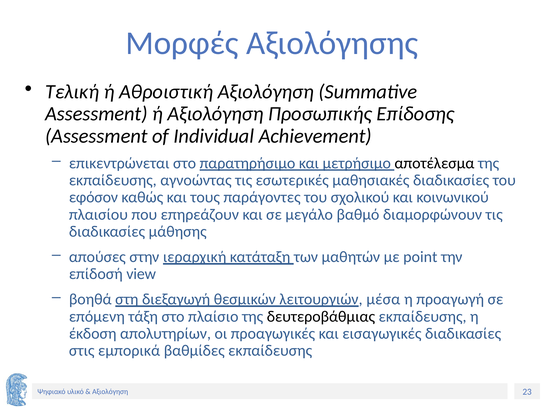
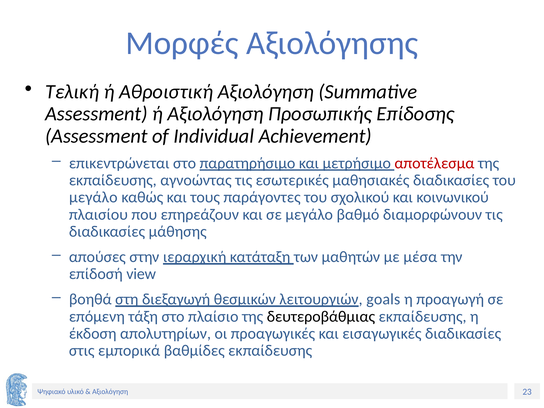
αποτέλεσμα colour: black -> red (434, 163)
εφόσον: εφόσον -> μεγάλο (93, 197)
point: point -> μέσα (420, 257)
μέσα: μέσα -> goals (383, 299)
